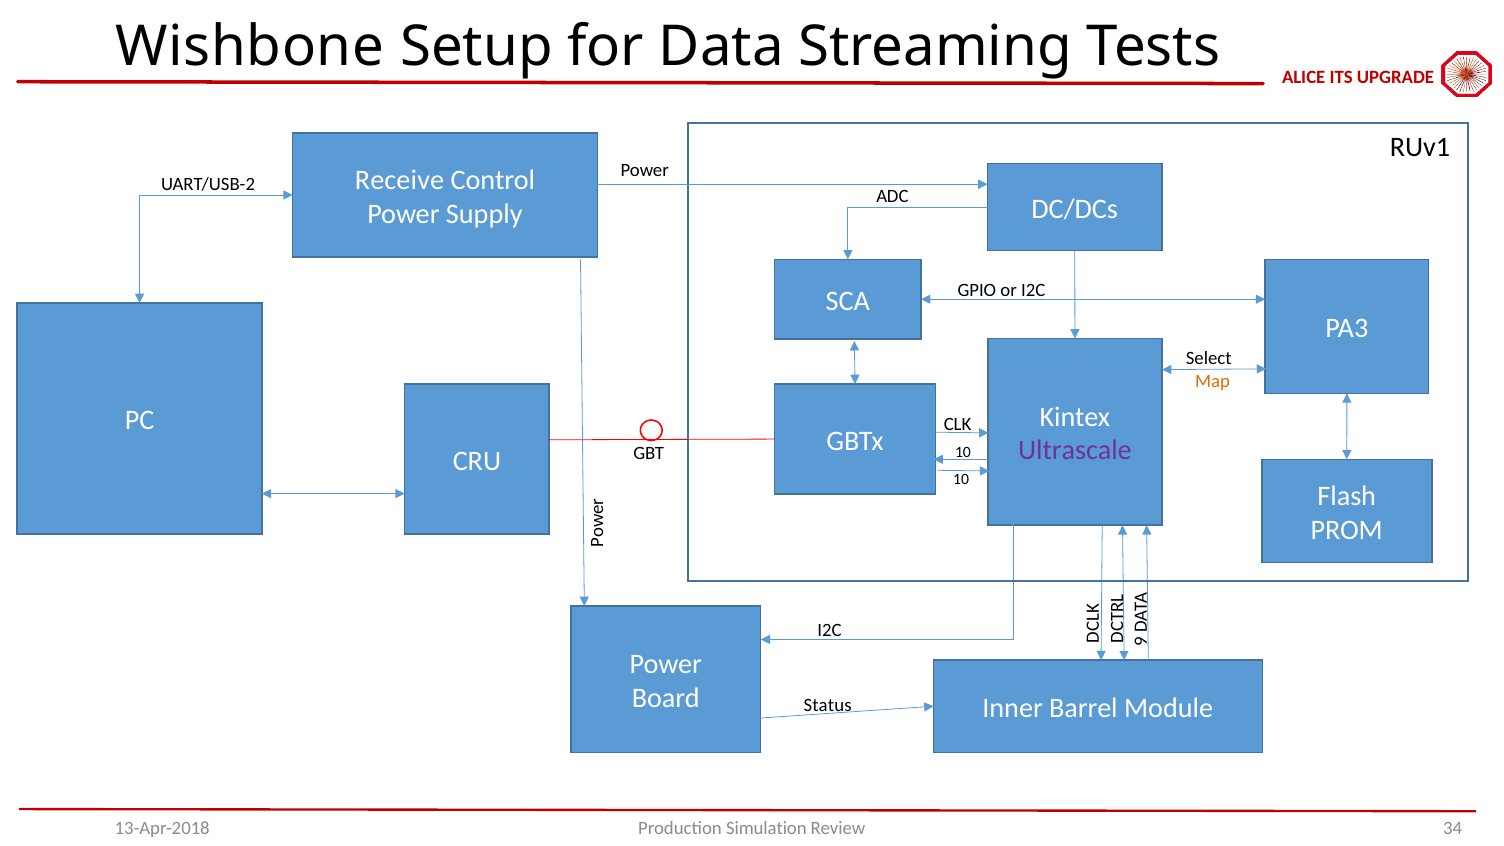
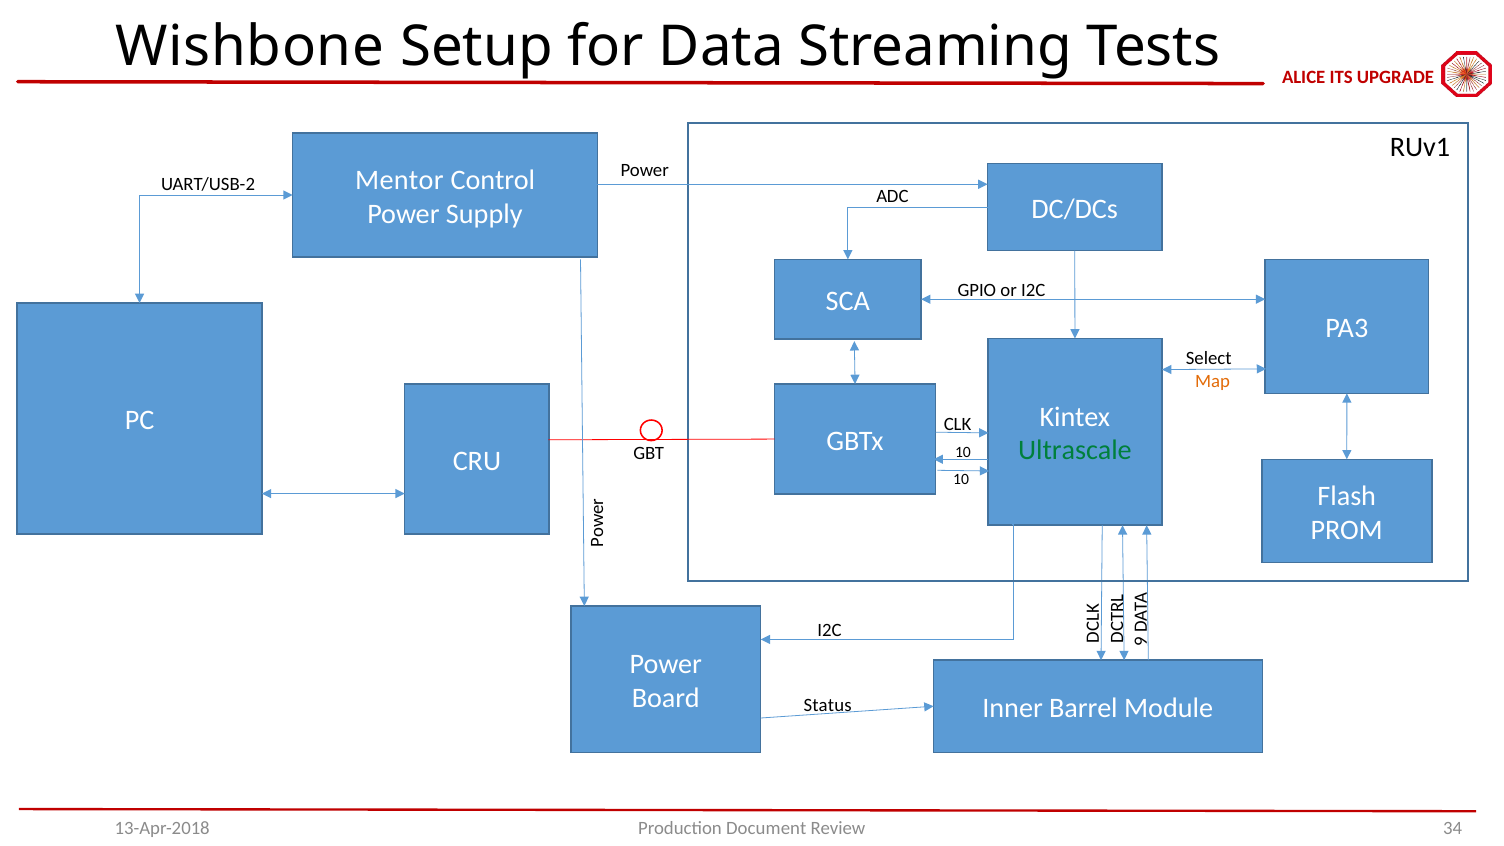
Receive: Receive -> Mentor (399, 180)
Ultrascale colour: purple -> green (1075, 451)
Simulation: Simulation -> Document (766, 828)
